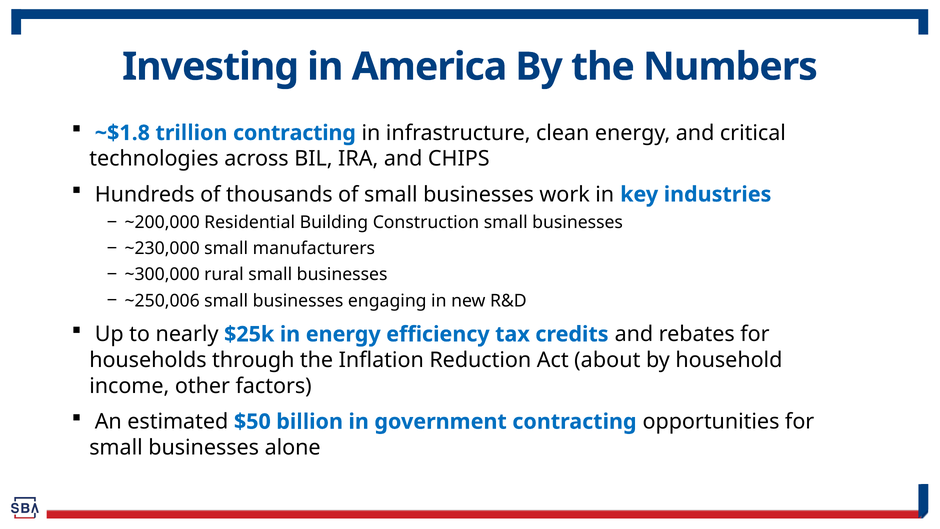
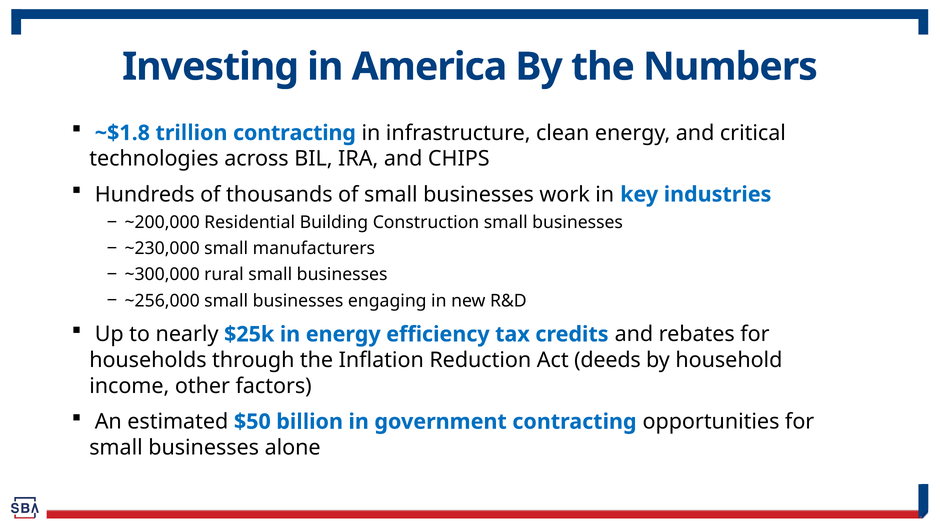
~250,006: ~250,006 -> ~256,000 (162, 301)
about: about -> deeds (607, 360)
